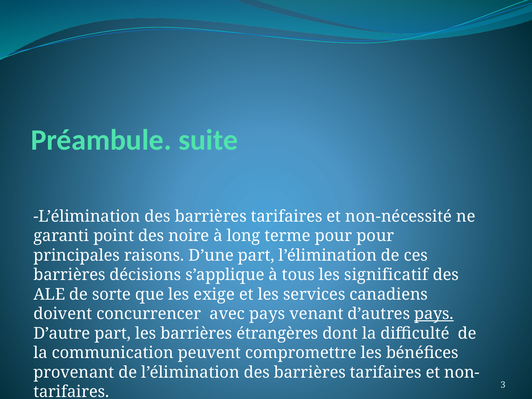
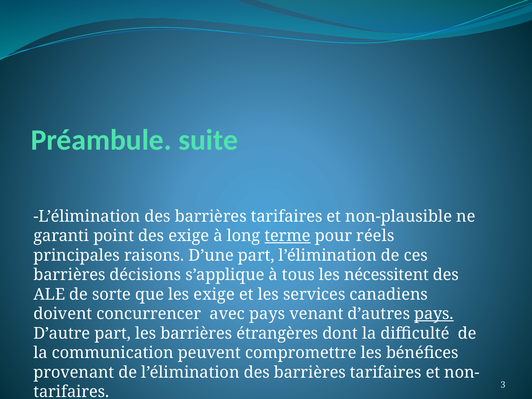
non-nécessité: non-nécessité -> non-plausible (399, 216)
des noire: noire -> exige (189, 236)
terme underline: none -> present (288, 236)
pour pour: pour -> réels (375, 236)
significatif: significatif -> nécessitent (386, 275)
